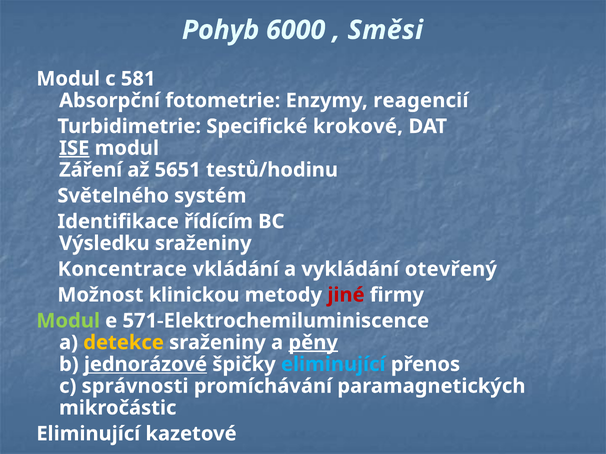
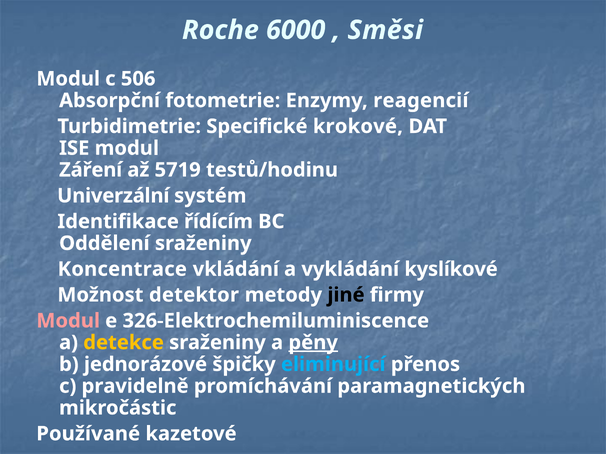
Pohyb: Pohyb -> Roche (220, 30)
581: 581 -> 506 (138, 79)
ISE underline: present -> none (74, 148)
5651: 5651 -> 5719 (178, 170)
Světelného: Světelného -> Univerzální (113, 196)
Výsledku: Výsledku -> Oddělení (104, 244)
otevřený: otevřený -> kyslíkové (451, 269)
klinickou: klinickou -> detektor (194, 295)
jiné colour: red -> black (346, 295)
Modul colour: light green -> pink (68, 321)
571-Elektrochemiluminiscence: 571-Elektrochemiluminiscence -> 326-Elektrochemiluminiscence (276, 321)
jednorázové underline: present -> none (146, 365)
správnosti: správnosti -> pravidelně (135, 387)
Eliminující: Eliminující -> Používané (88, 434)
